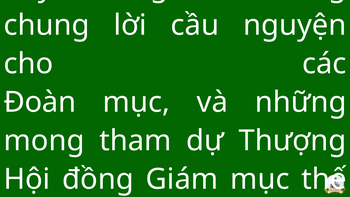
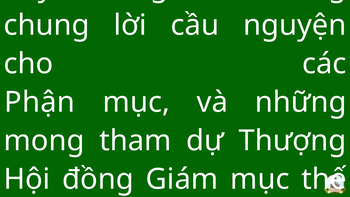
Đoàn: Đoàn -> Phận (40, 102)
